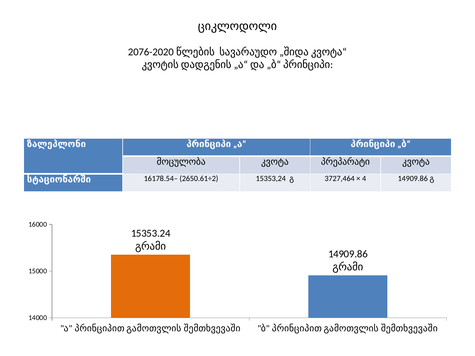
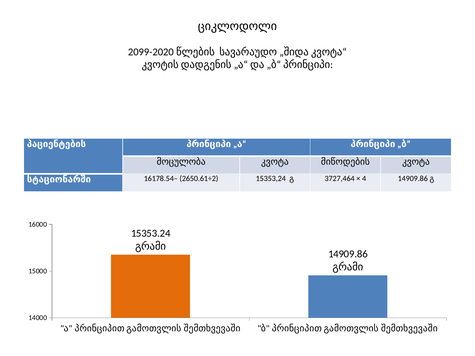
2076-2020: 2076-2020 -> 2099-2020 (151, 52)
ზალეპლონი: ზალეპლონი -> პაციენტების (56, 144)
პრეპარატი: პრეპარატი -> მიწოდების (345, 162)
